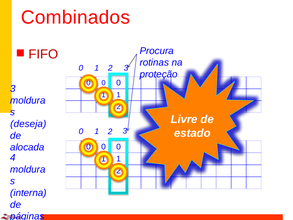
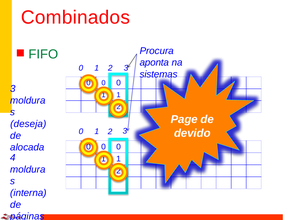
FIFO colour: red -> green (43, 54)
rotinas: rotinas -> aponta (154, 62)
proteção: proteção -> sistemas (159, 74)
Livre: Livre -> Page (184, 119)
estado: estado -> devido (192, 133)
